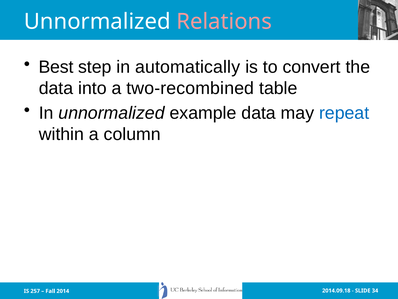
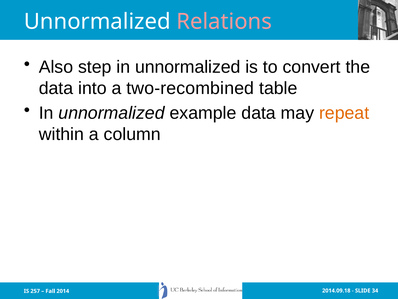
Best: Best -> Also (56, 67)
step in automatically: automatically -> unnormalized (188, 67)
repeat colour: blue -> orange (344, 113)
